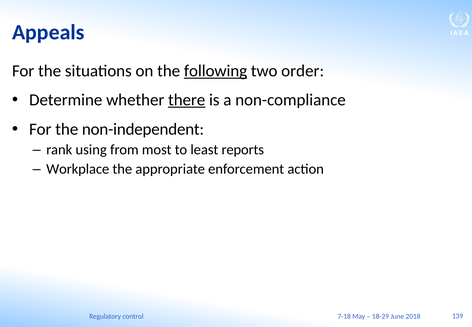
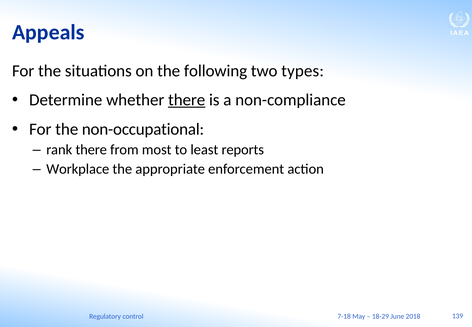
following underline: present -> none (216, 71)
order: order -> types (303, 71)
non-independent: non-independent -> non-occupational (143, 129)
rank using: using -> there (91, 150)
